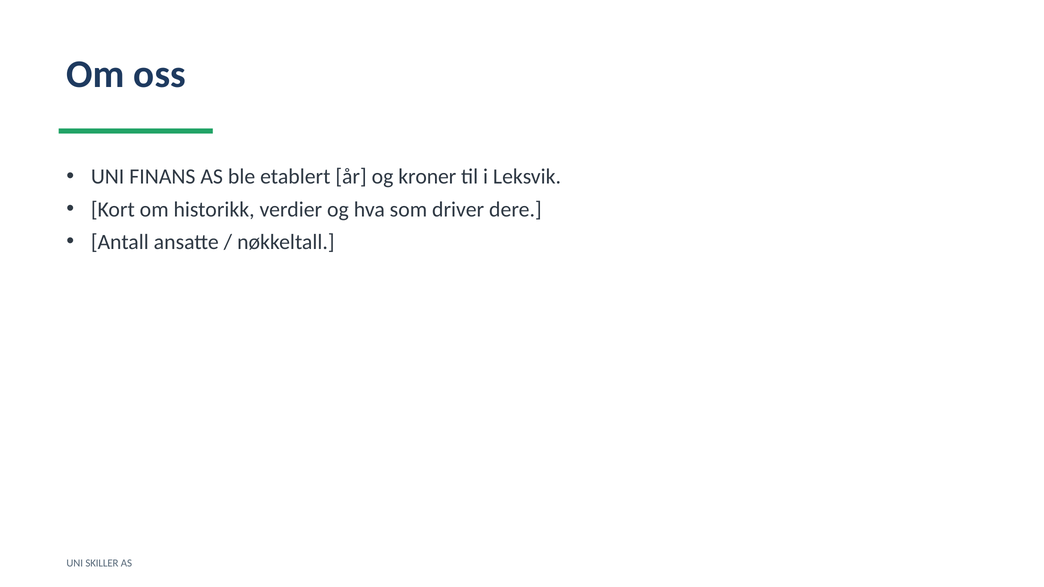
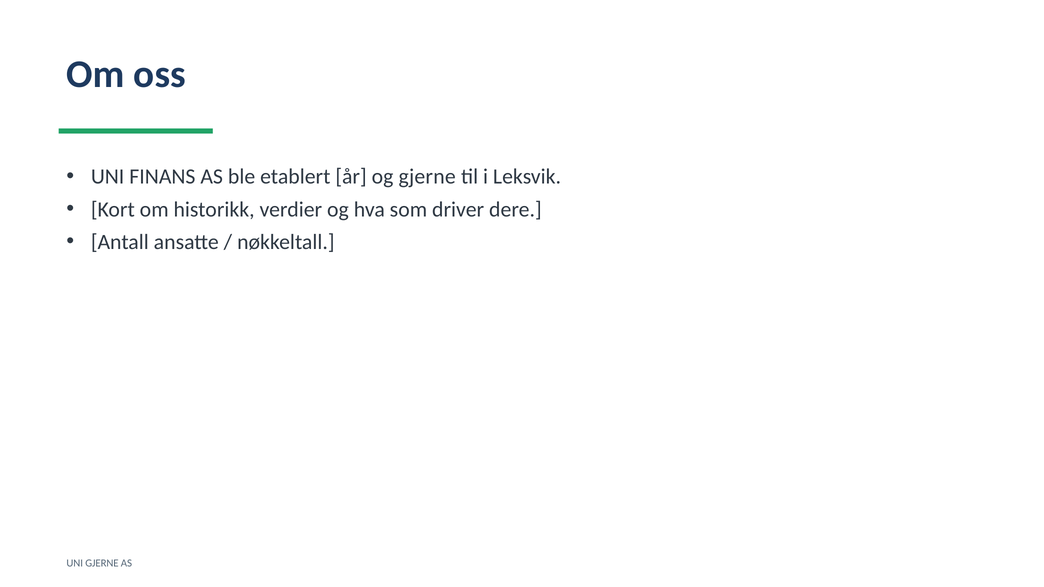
og kroner: kroner -> gjerne (427, 177)
UNI SKILLER: SKILLER -> GJERNE (102, 563)
